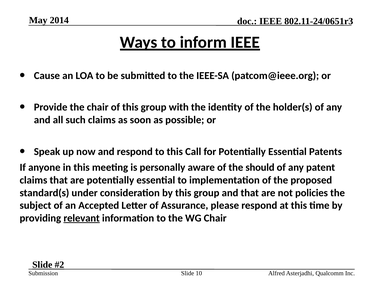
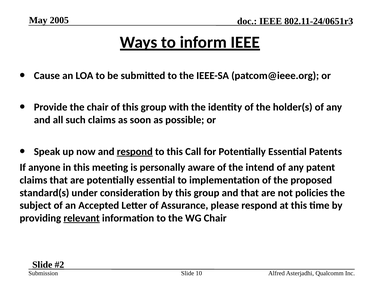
2014: 2014 -> 2005 (59, 20)
respond underline: none -> present (135, 152)
should: should -> intend (260, 167)
